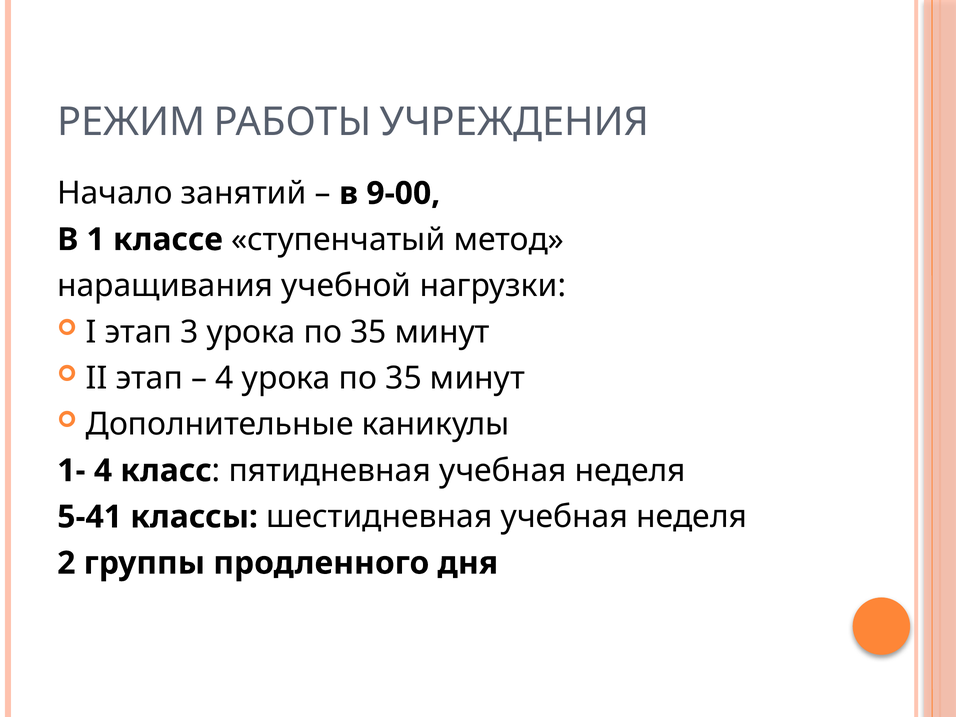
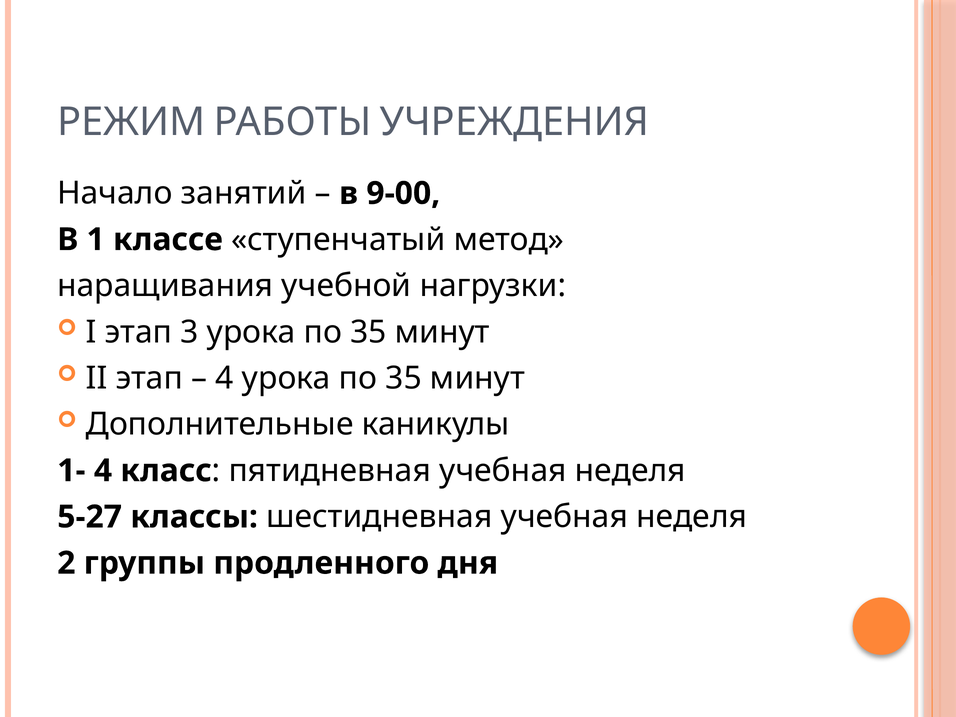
5-41: 5-41 -> 5-27 (90, 517)
